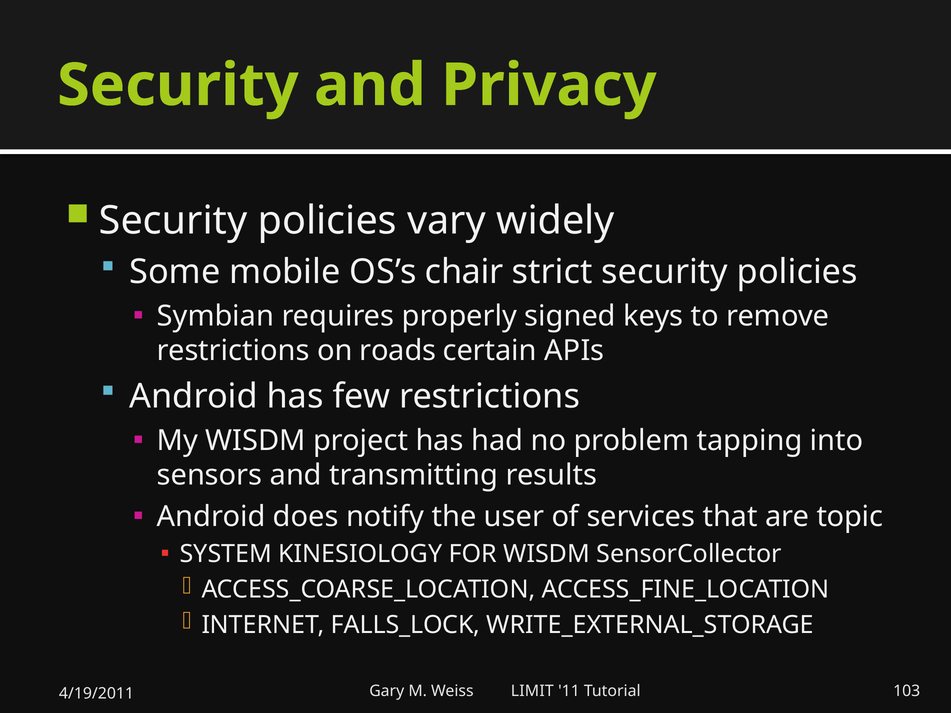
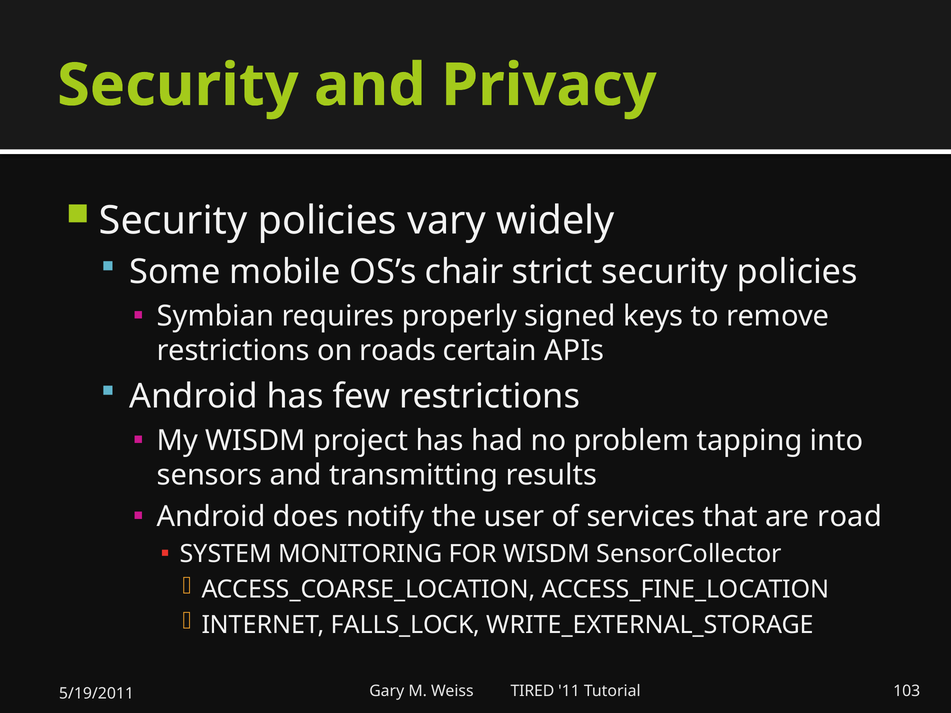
topic: topic -> road (850, 517)
KINESIOLOGY: KINESIOLOGY -> MONITORING (360, 554)
LIMIT: LIMIT -> TIRED (532, 691)
4/19/2011: 4/19/2011 -> 5/19/2011 (97, 694)
